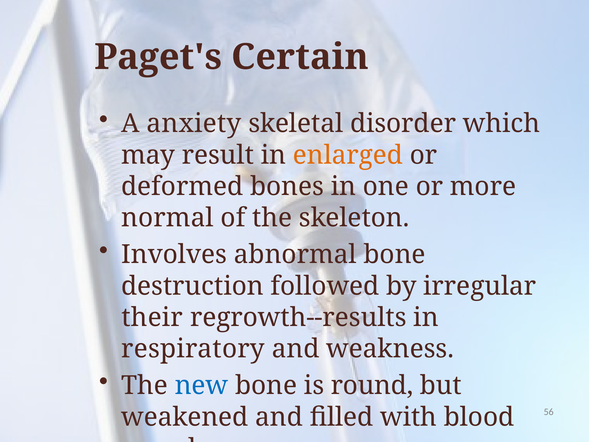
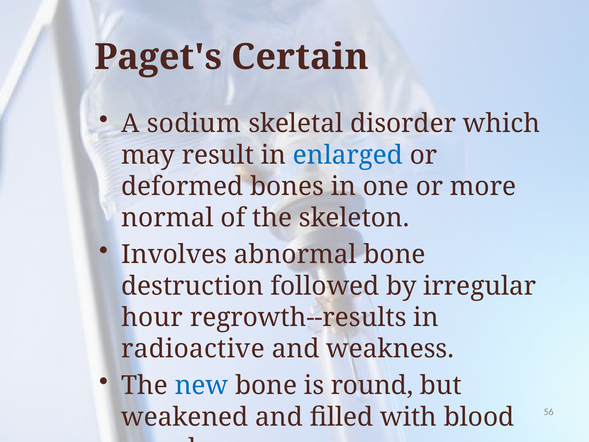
anxiety: anxiety -> sodium (194, 124)
enlarged colour: orange -> blue (348, 155)
their: their -> hour (152, 317)
respiratory: respiratory -> radioactive (193, 349)
